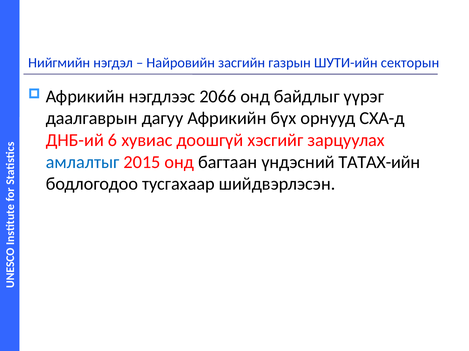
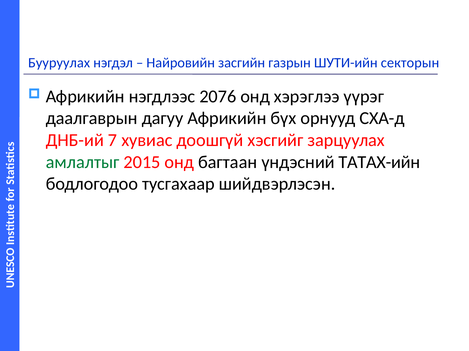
Нийгмийн: Нийгмийн -> Бууруулах (59, 63)
2066: 2066 -> 2076 (218, 97)
байдлыг: байдлыг -> хэрэглээ (307, 97)
6: 6 -> 7 (113, 140)
амлалтыг colour: blue -> green (83, 162)
